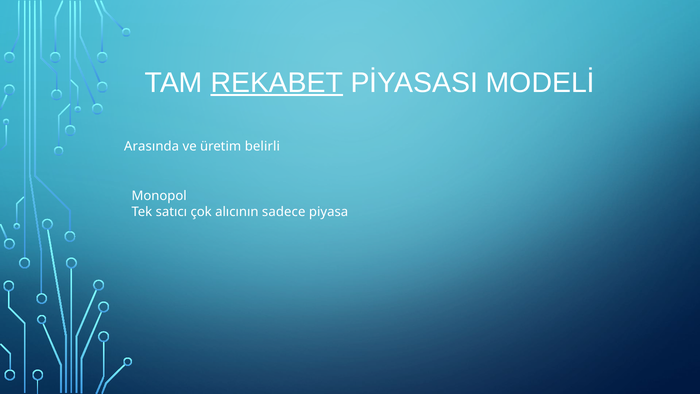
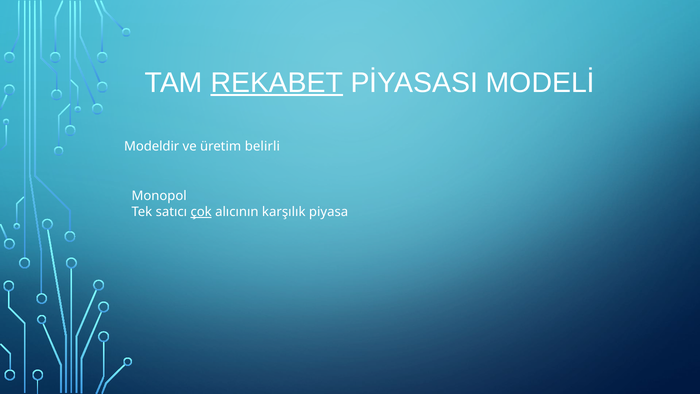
Arasında: Arasında -> Modeldir (152, 146)
çok underline: none -> present (201, 212)
sadece: sadece -> karşılık (284, 212)
